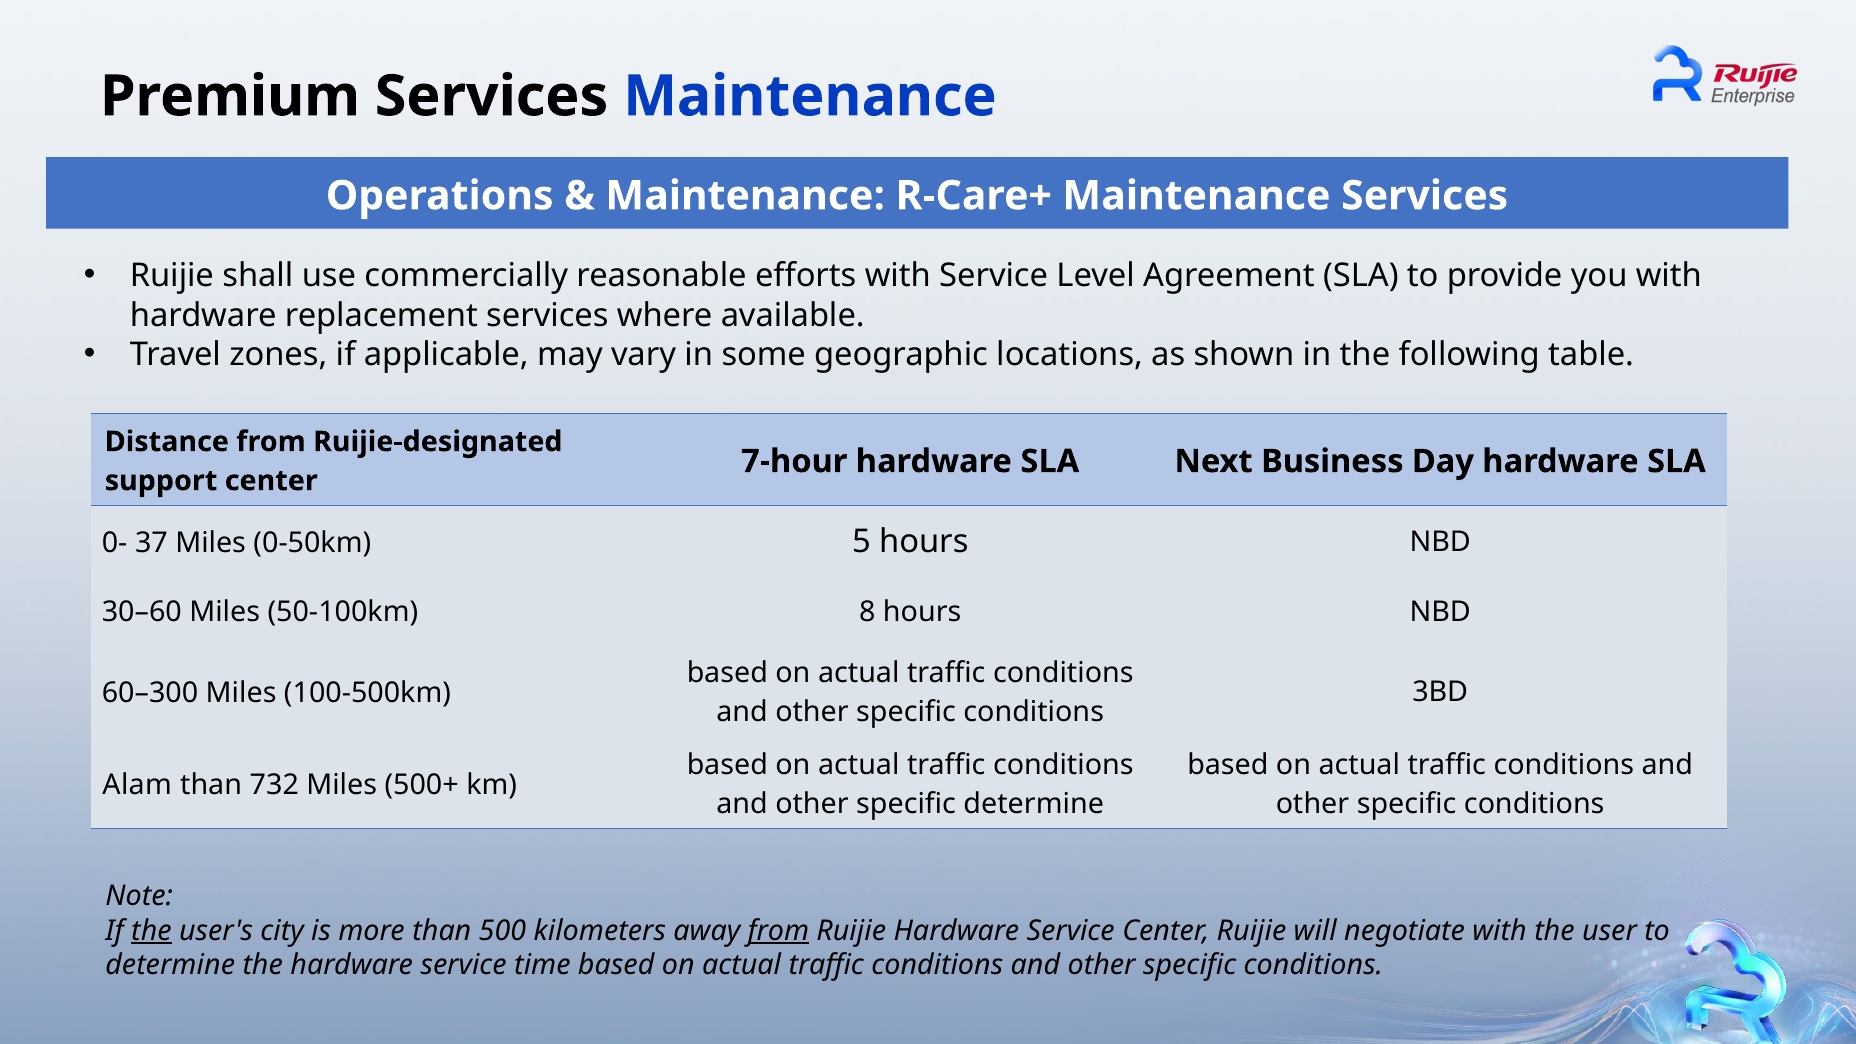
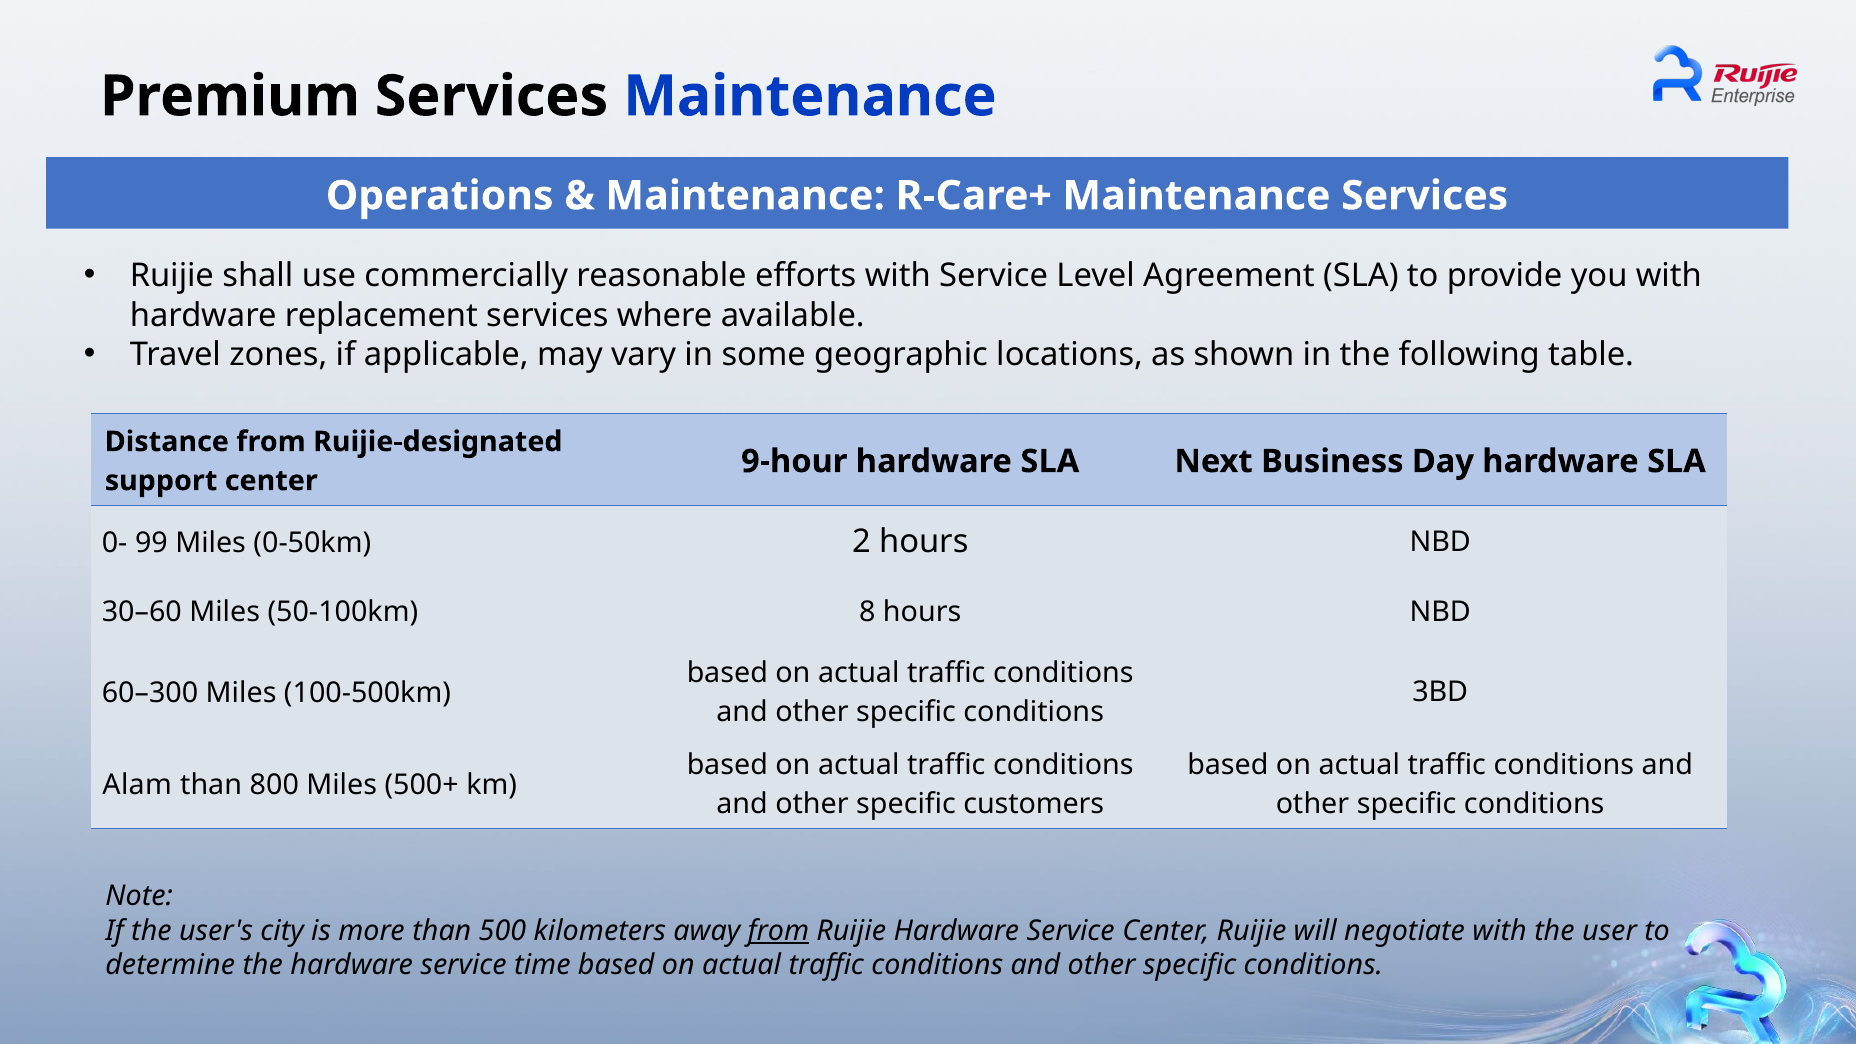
7-hour: 7-hour -> 9-hour (794, 461)
37: 37 -> 99 (151, 543)
5: 5 -> 2 (862, 542)
732: 732 -> 800 (274, 785)
specific determine: determine -> customers (1034, 804)
the underline: present -> none (151, 931)
